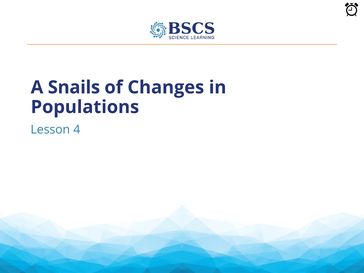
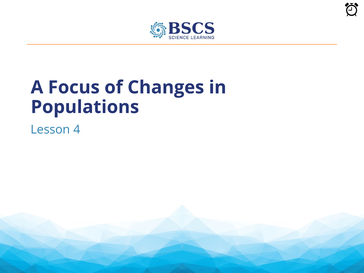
Snails: Snails -> Focus (74, 87)
